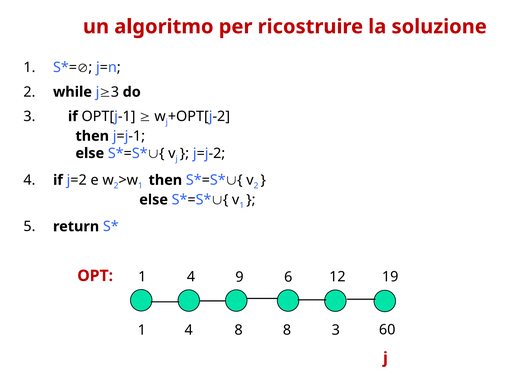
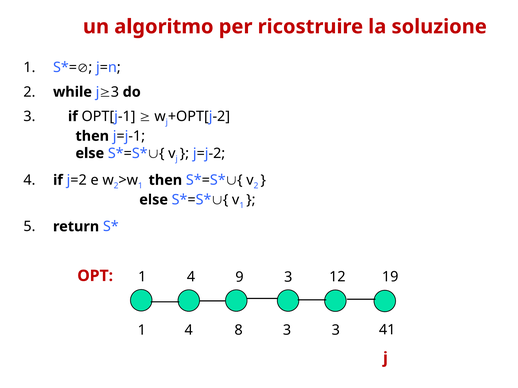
9 6: 6 -> 3 (288, 278)
8 8: 8 -> 3 (287, 331)
60: 60 -> 41 (387, 330)
